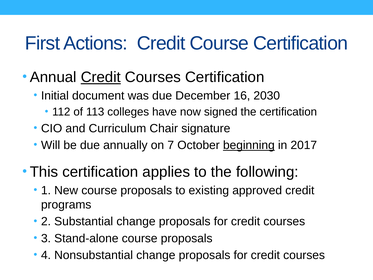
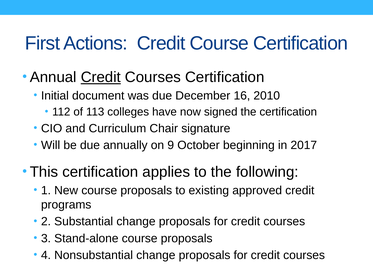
2030: 2030 -> 2010 (267, 96)
7: 7 -> 9 (171, 145)
beginning underline: present -> none (249, 145)
